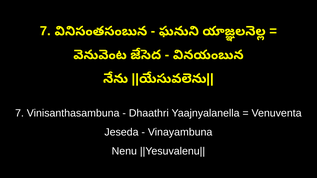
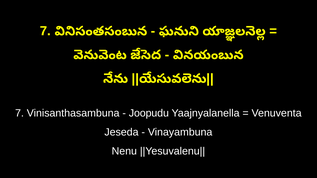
Dhaathri: Dhaathri -> Joopudu (149, 113)
